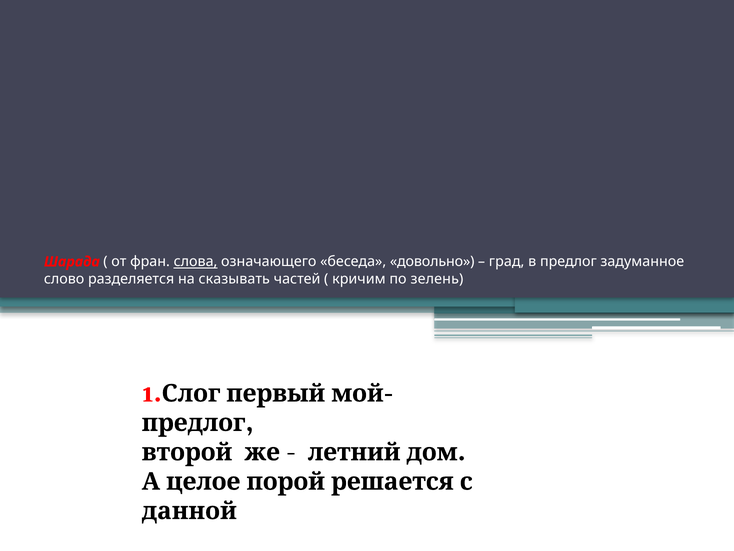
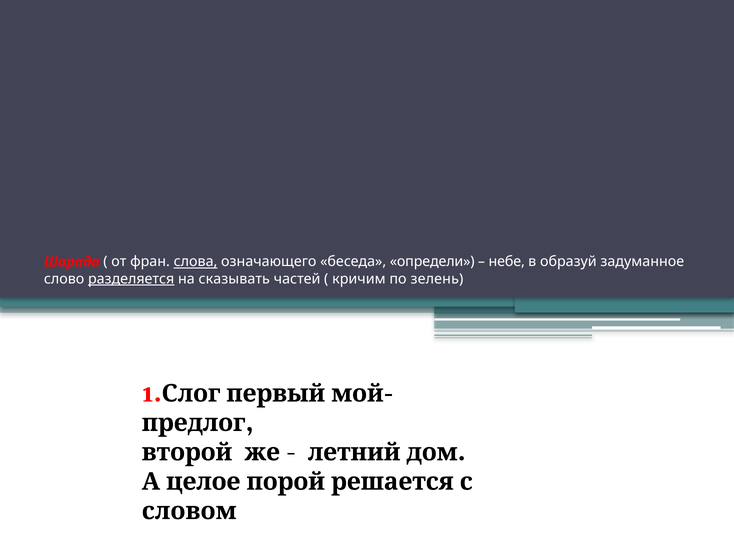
довольно: довольно -> определи (432, 261)
град: град -> небе (507, 261)
в предлог: предлог -> образуй (568, 261)
разделяется underline: none -> present (131, 279)
данной: данной -> словом (189, 511)
